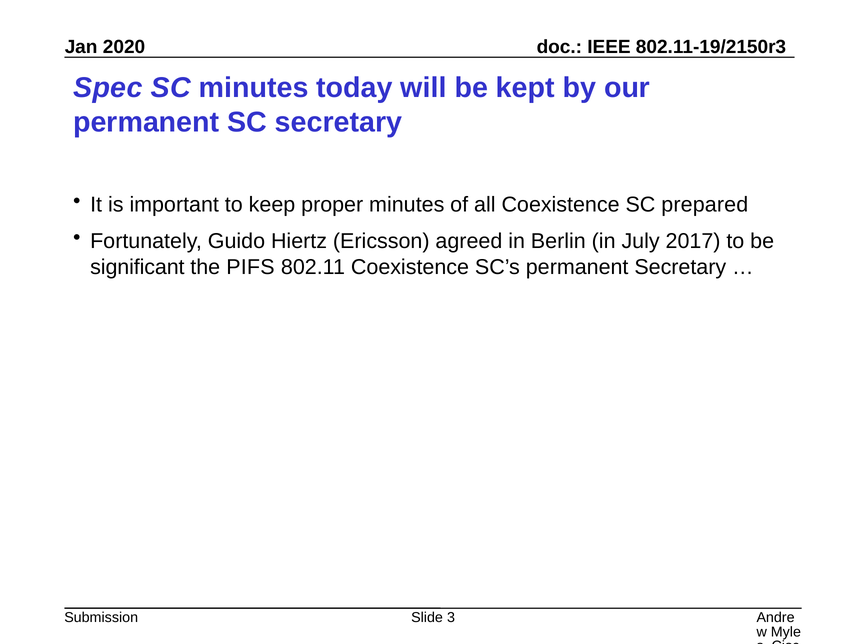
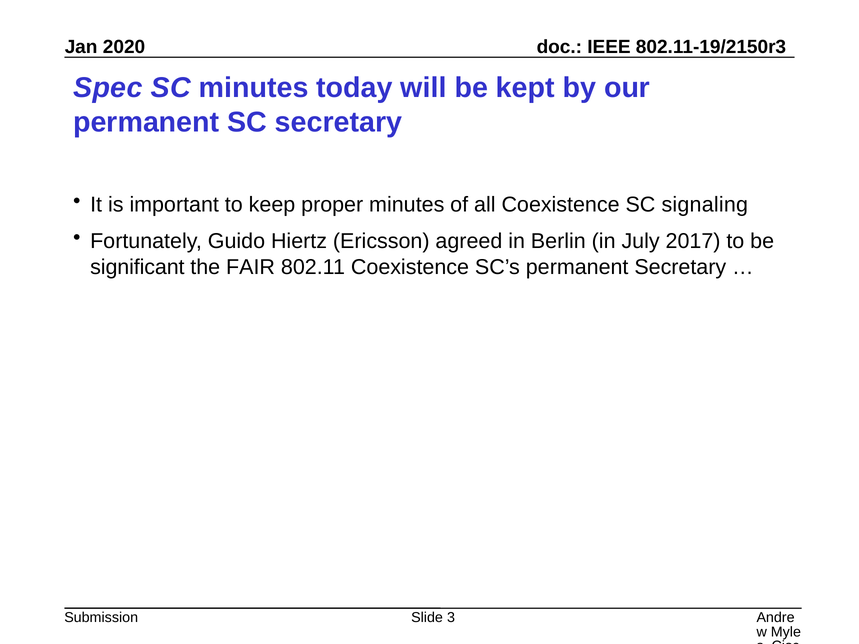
prepared: prepared -> signaling (705, 205)
PIFS: PIFS -> FAIR (251, 267)
